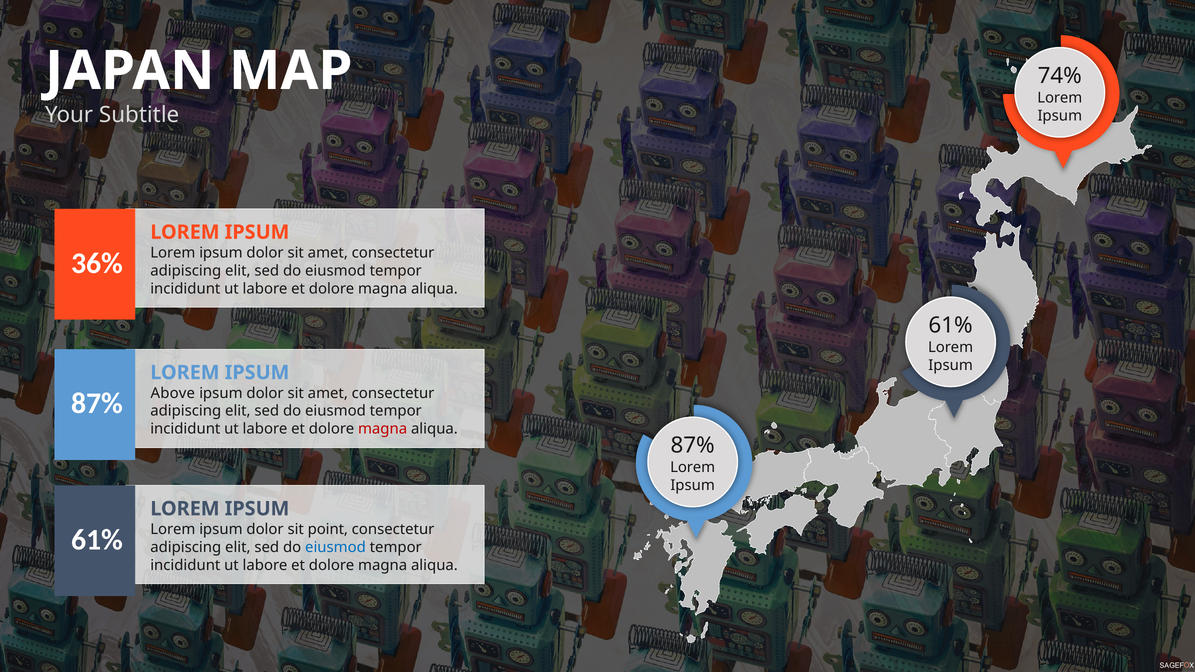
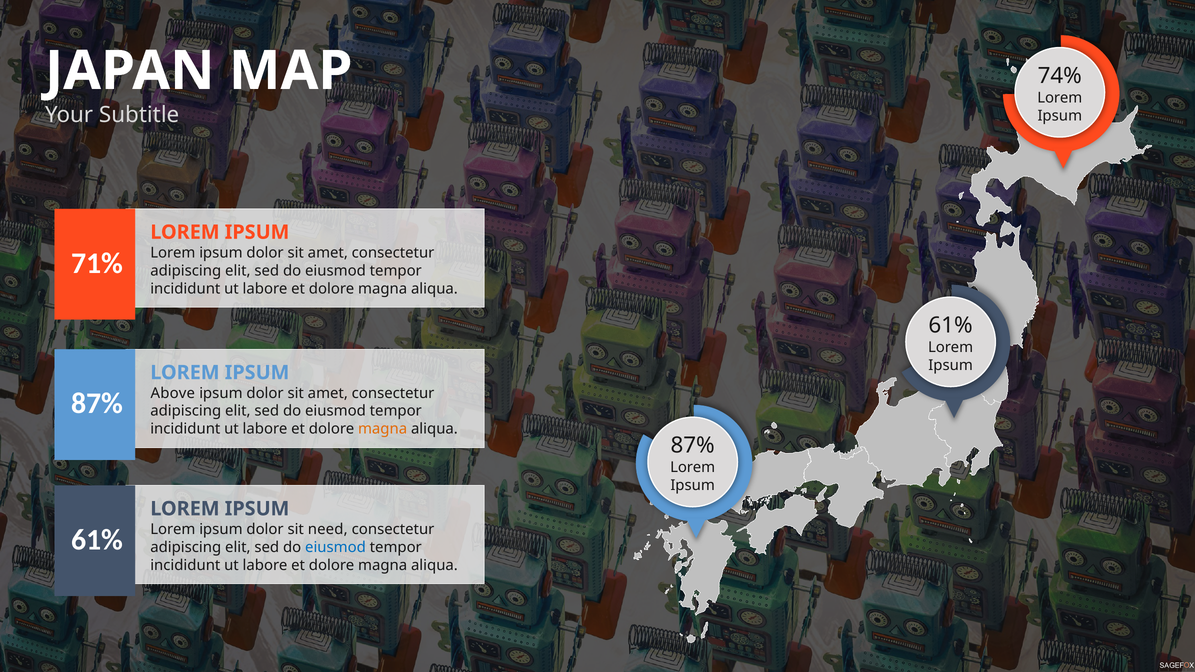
36%: 36% -> 71% (97, 263)
magna colour: red -> orange (383, 429)
point: point -> need (328, 529)
